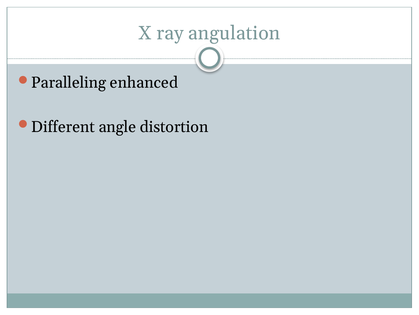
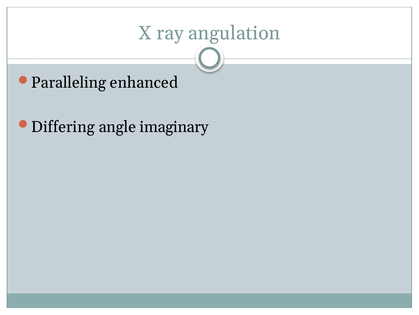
Different: Different -> Differing (63, 127)
distortion: distortion -> imaginary (174, 127)
